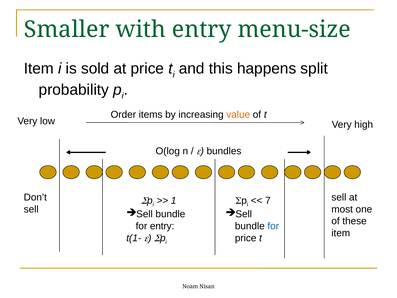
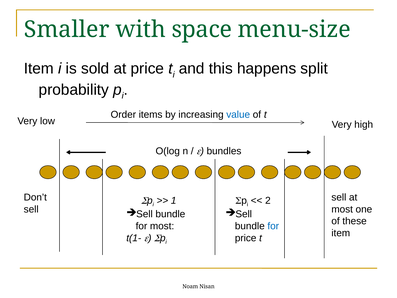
with entry: entry -> space (202, 30)
value colour: orange -> blue (238, 114)
7: 7 -> 2 (268, 200)
for entry: entry -> most (162, 226)
